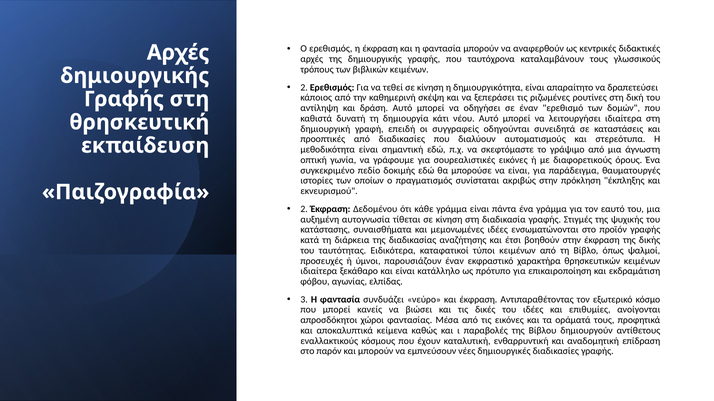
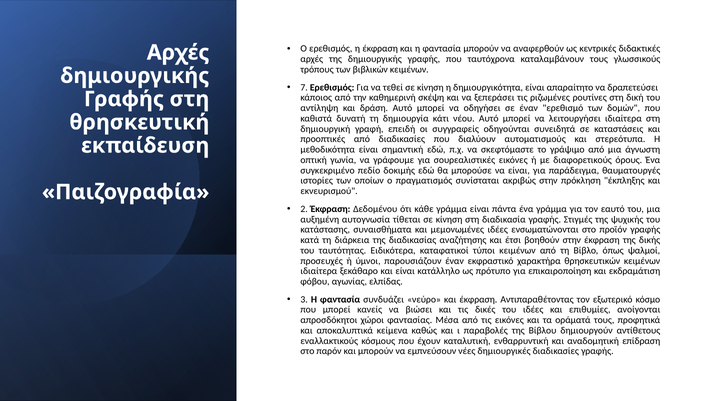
2: 2 -> 7 (304, 88)
